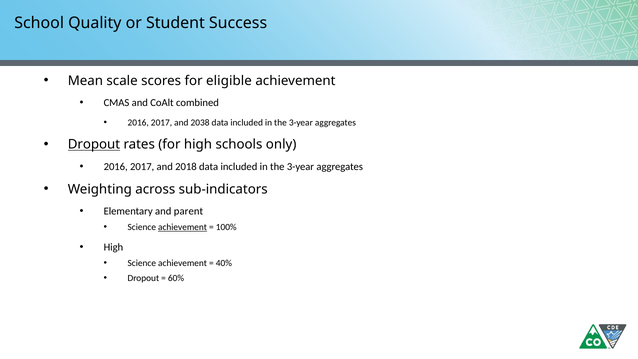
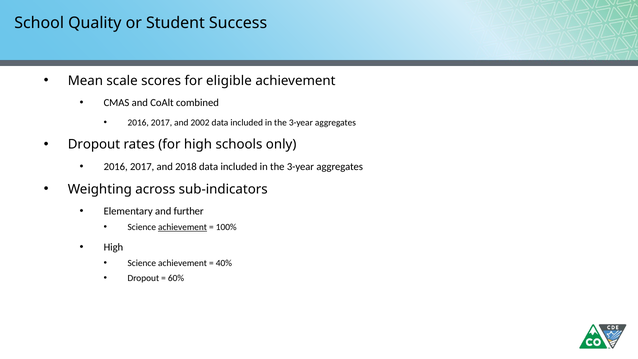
2038: 2038 -> 2002 (200, 123)
Dropout underline: present -> none (94, 145)
parent: parent -> further (189, 211)
